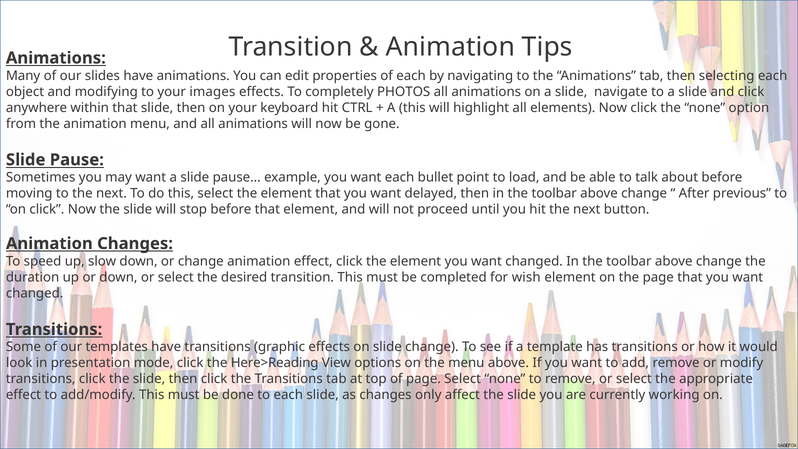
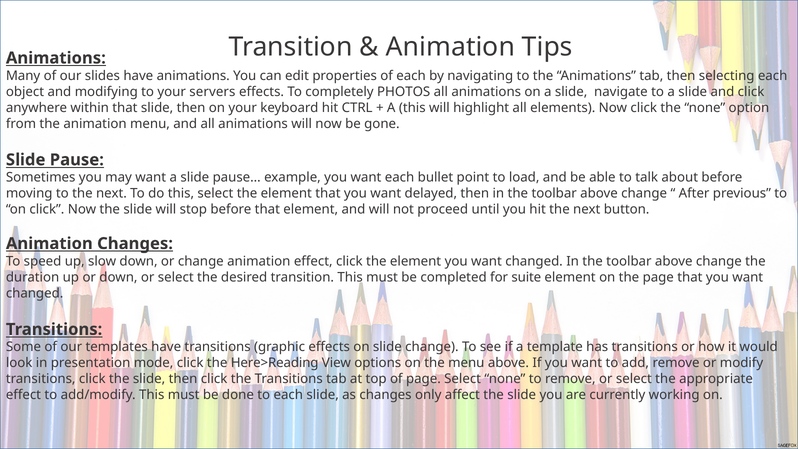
images: images -> servers (212, 92)
wish: wish -> suite (526, 277)
